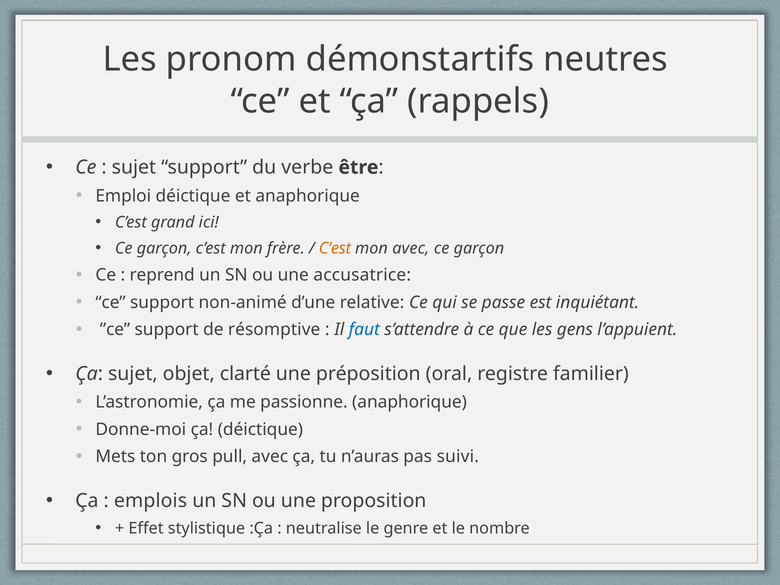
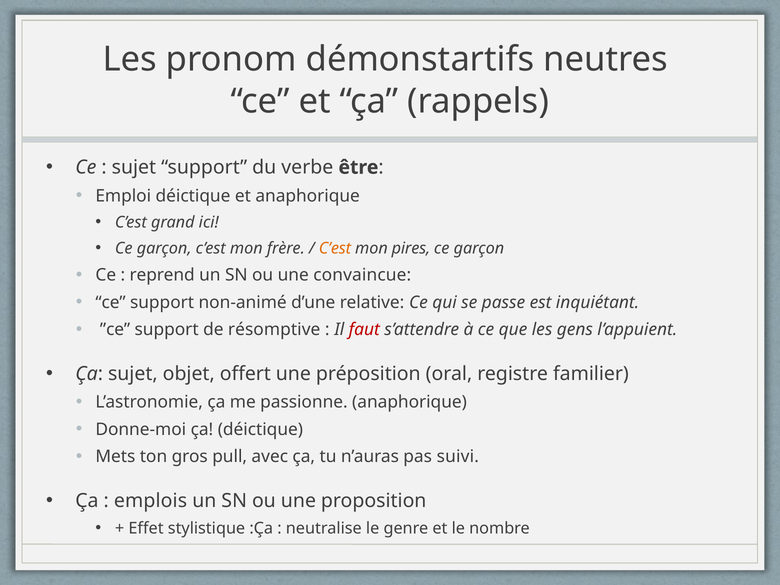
mon avec: avec -> pires (411, 248)
accusatrice: accusatrice -> convaincue (362, 275)
faut colour: blue -> red (364, 330)
clarté: clarté -> offert (245, 374)
